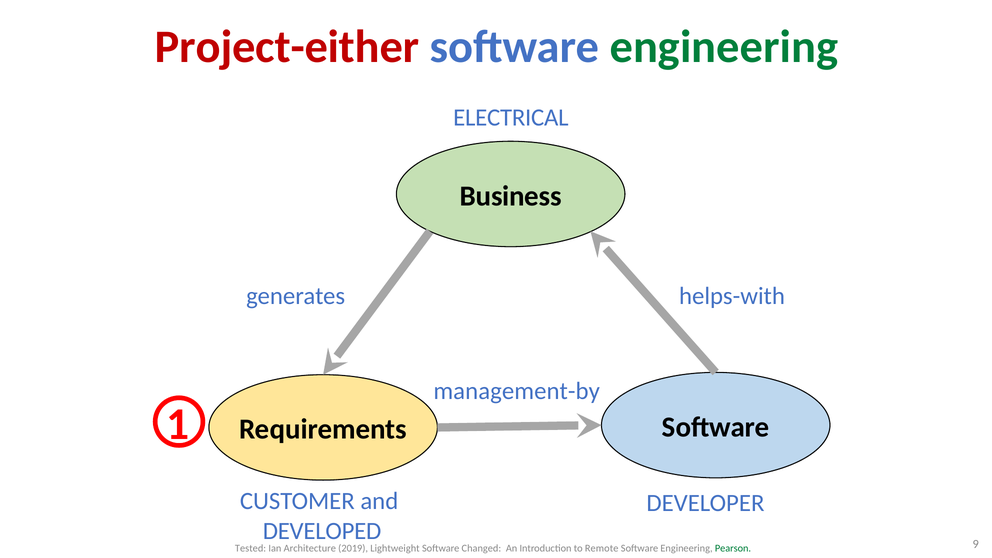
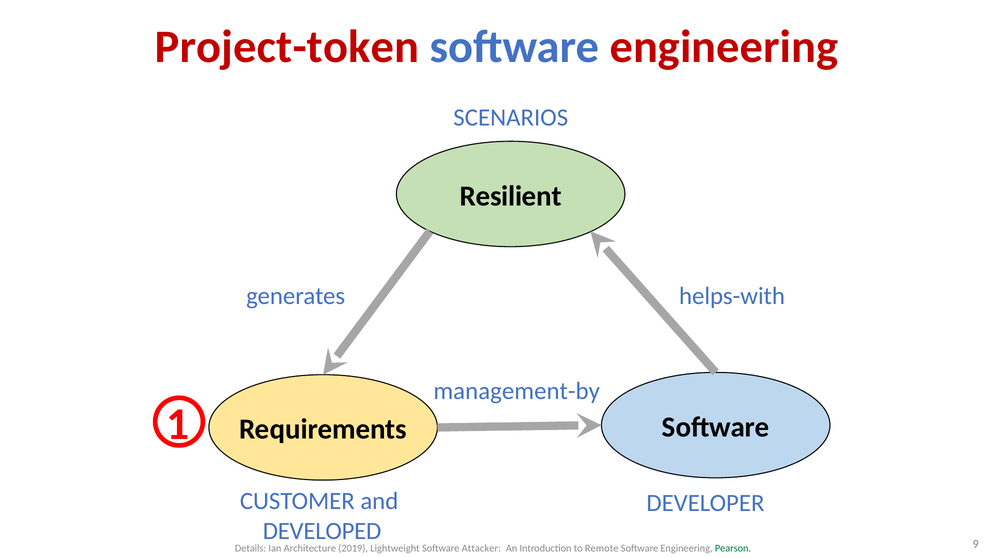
Project-either: Project-either -> Project-token (287, 47)
engineering colour: green -> red (724, 47)
ELECTRICAL: ELECTRICAL -> SCENARIOS (511, 118)
Business: Business -> Resilient (511, 196)
Tested: Tested -> Details (251, 548)
Changed: Changed -> Attacker (481, 548)
